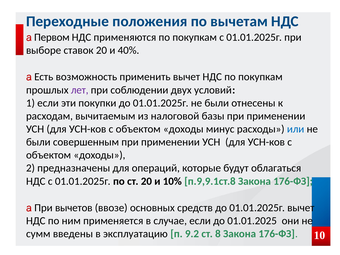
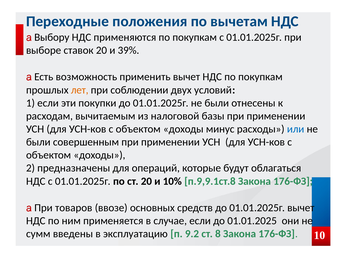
Первом: Первом -> Выбору (52, 37)
40%: 40% -> 39% (128, 50)
лет colour: purple -> orange (80, 90)
вычетов: вычетов -> товаров (74, 208)
